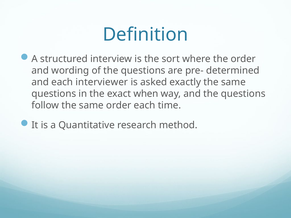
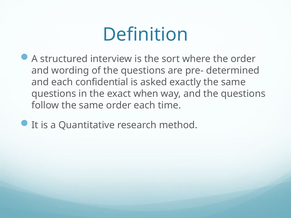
interviewer: interviewer -> confidential (102, 82)
